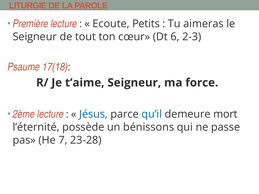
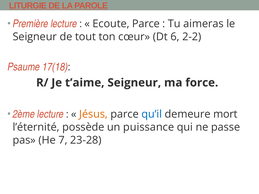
Ecoute Petits: Petits -> Parce (146, 24)
2-3: 2-3 -> 2-2 (192, 37)
Jésus colour: blue -> orange (93, 114)
bénissons: bénissons -> puissance (149, 127)
